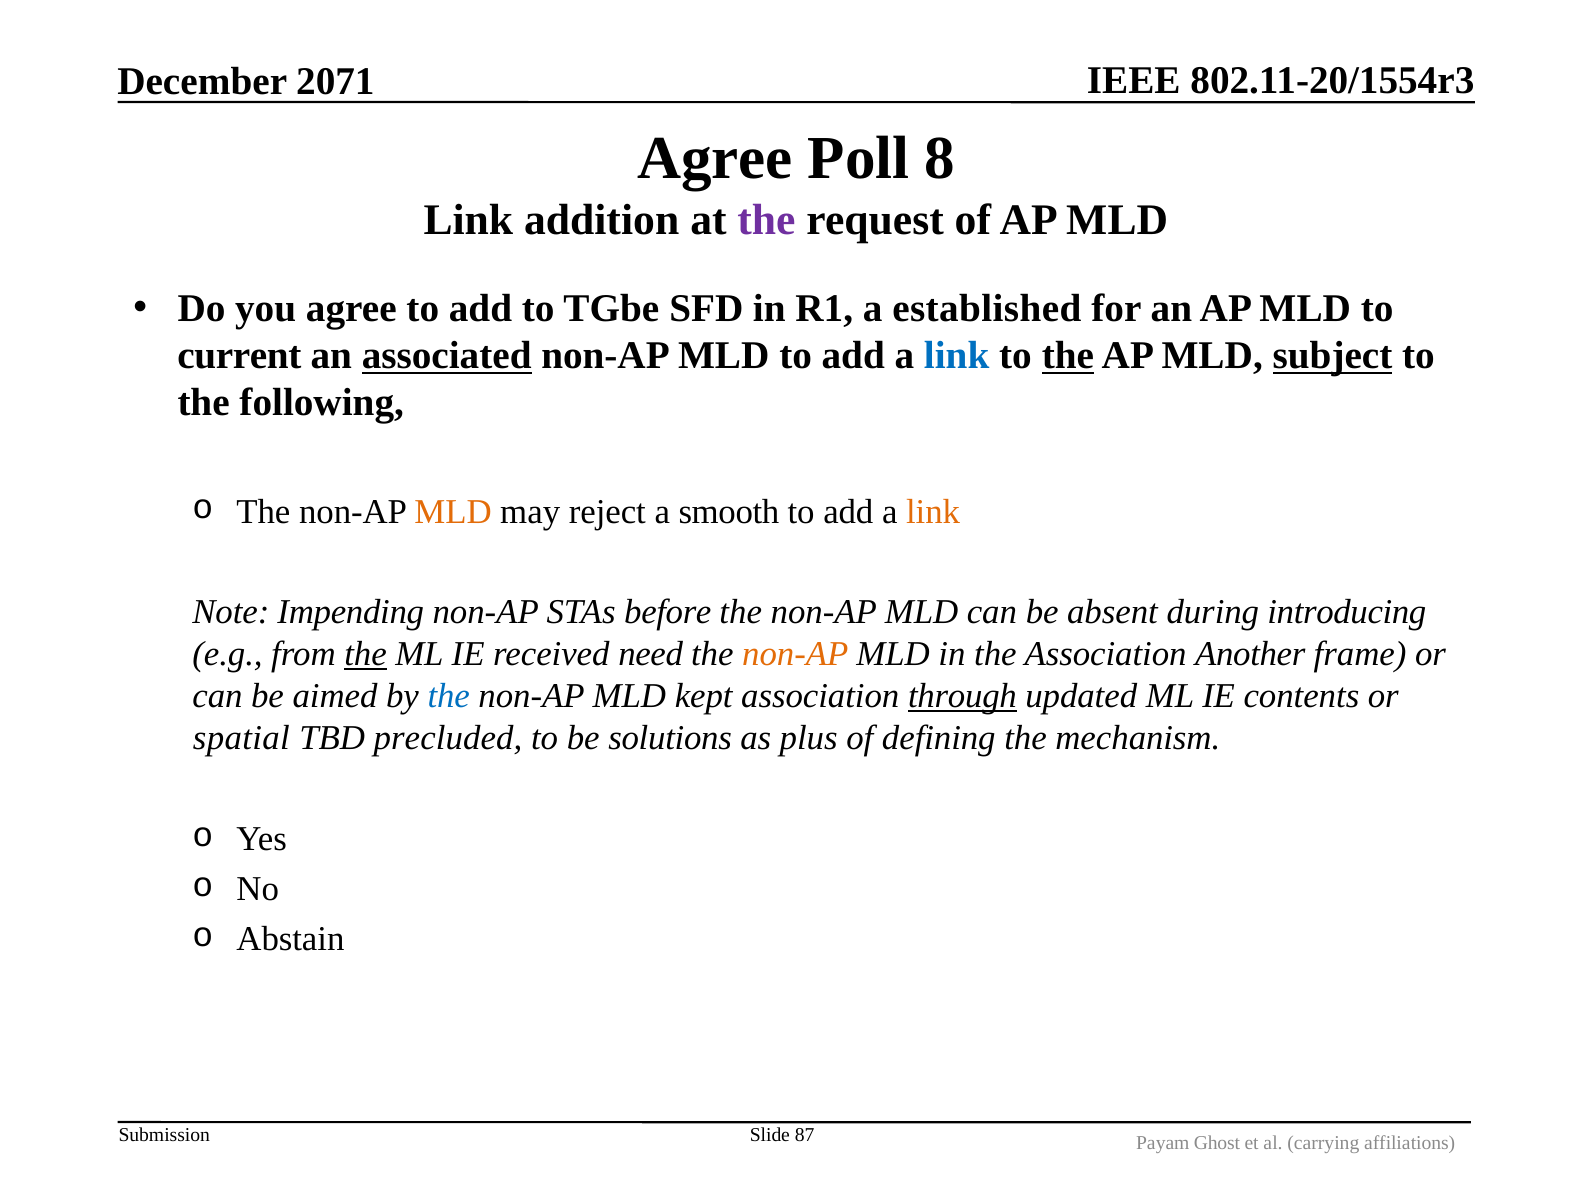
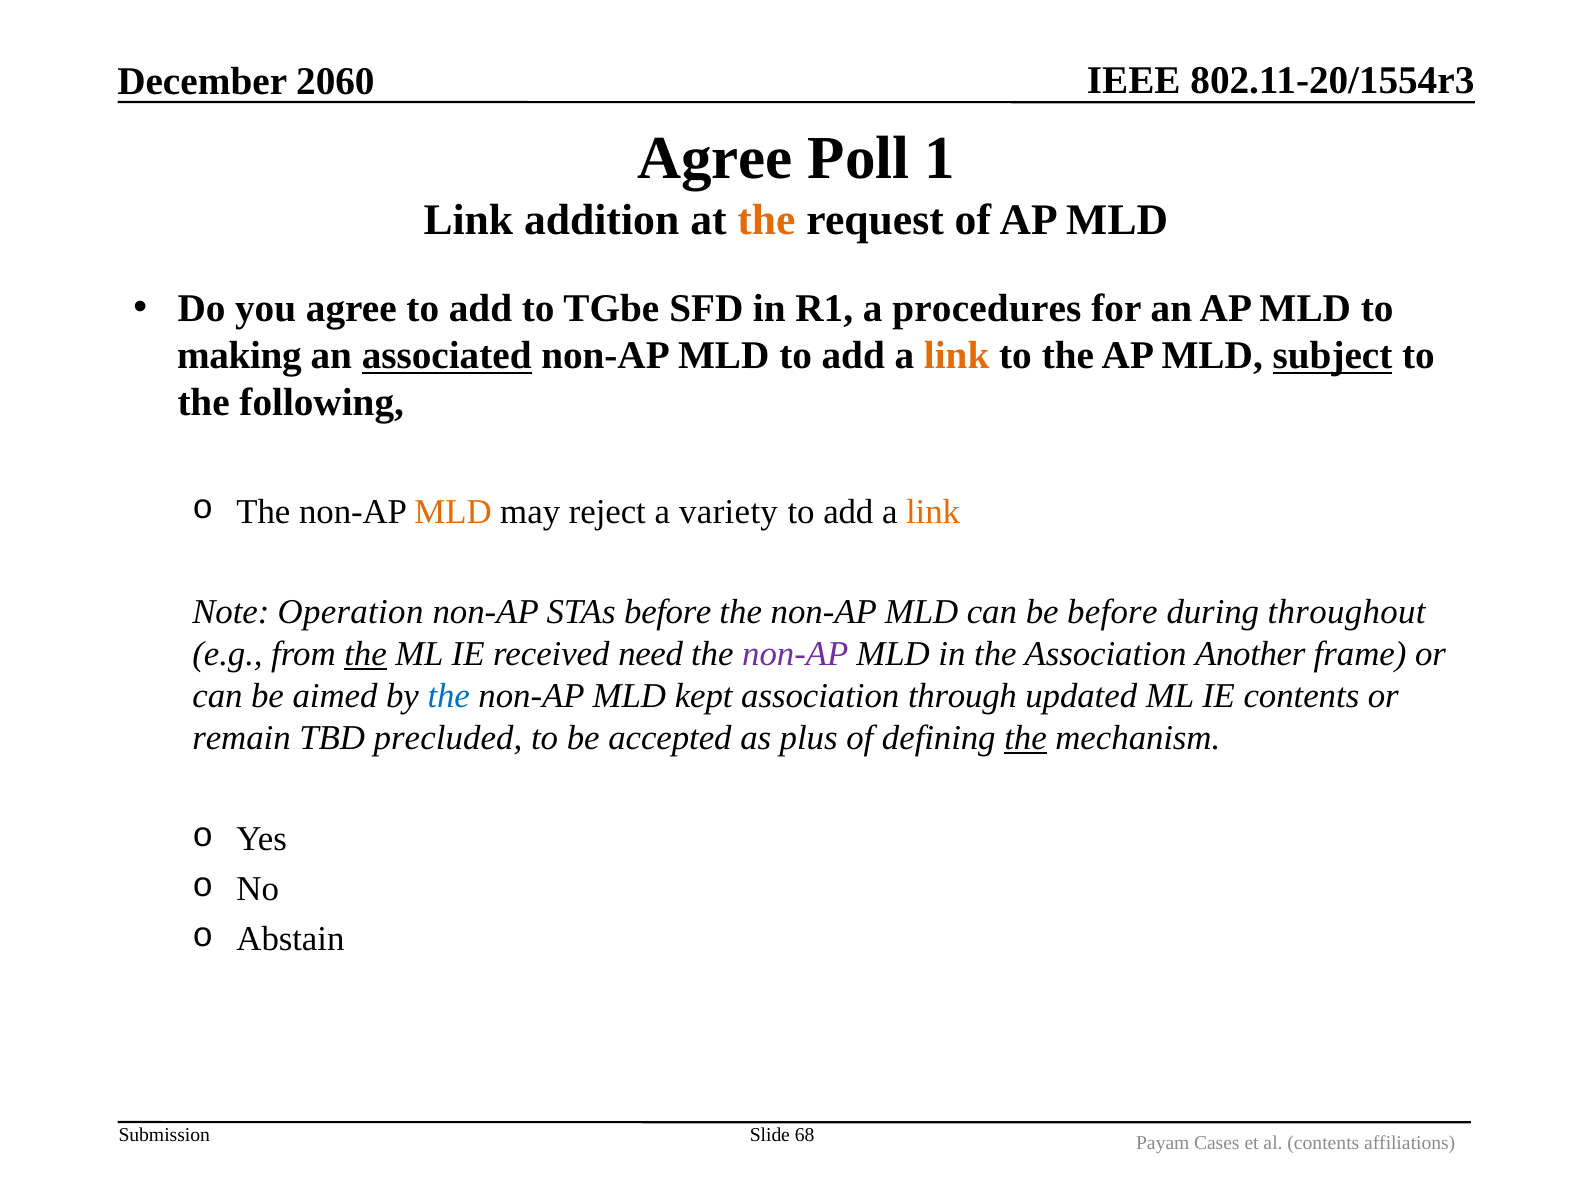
2071: 2071 -> 2060 (335, 81)
8: 8 -> 1 (940, 159)
the colour: purple -> orange (766, 220)
established: established -> procedures (987, 309)
current: current -> making (239, 356)
link colour: blue -> orange (957, 356)
the underline: present -> none (1068, 356)
smooth: smooth -> variety (729, 512)
Impending: Impending -> Operation (350, 612)
be absent: absent -> before (1112, 612)
introducing: introducing -> throughout (1347, 612)
non-AP colour: orange -> purple (795, 654)
through underline: present -> none (962, 696)
spatial: spatial -> remain (242, 737)
solutions: solutions -> accepted (670, 737)
the underline: none -> present (1026, 737)
87: 87 -> 68 (805, 1135)
Ghost: Ghost -> Cases (1217, 1143)
al carrying: carrying -> contents (1323, 1143)
